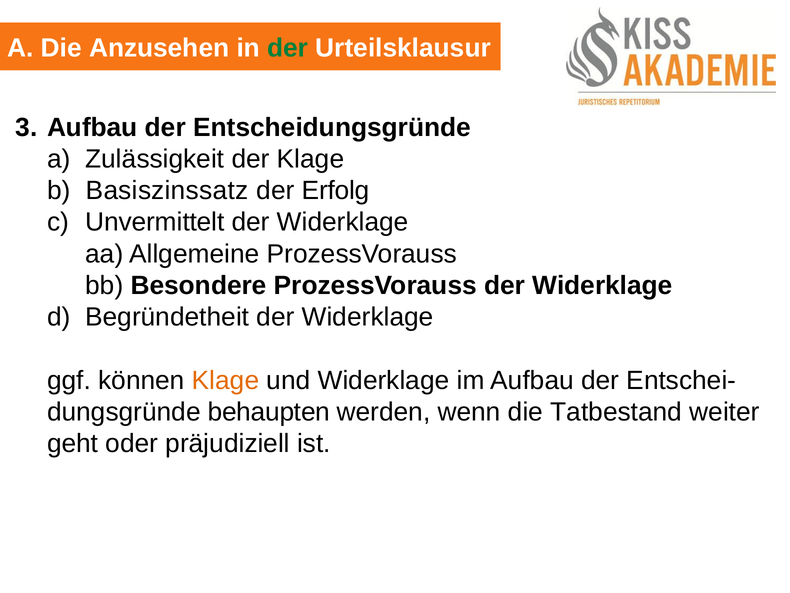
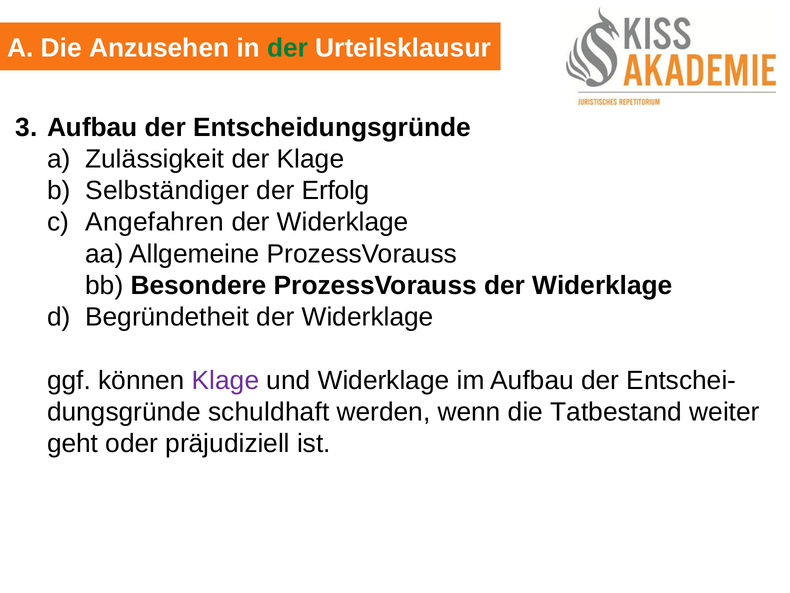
Basiszinssatz: Basiszinssatz -> Selbständiger (167, 190)
Unvermittelt: Unvermittelt -> Angefahren (155, 222)
Klage colour: orange -> purple (226, 380)
behaupten: behaupten -> schuldhaft (269, 412)
